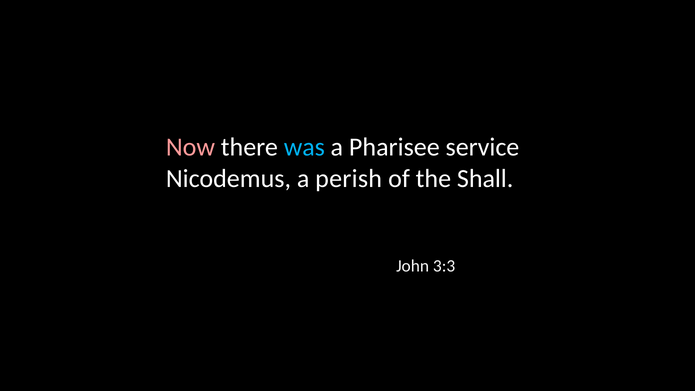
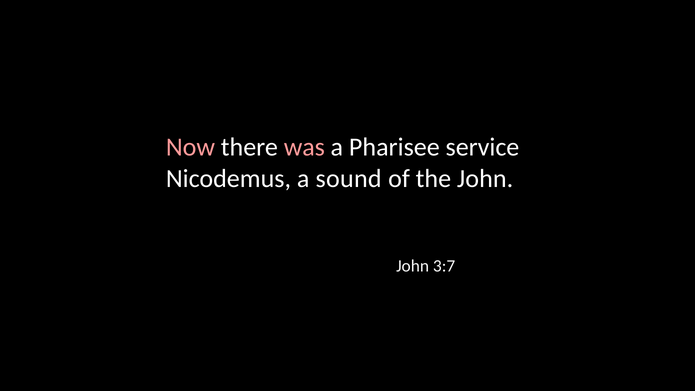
was colour: light blue -> pink (304, 147)
perish: perish -> sound (349, 178)
the Shall: Shall -> John (485, 178)
3:3: 3:3 -> 3:7 (444, 266)
